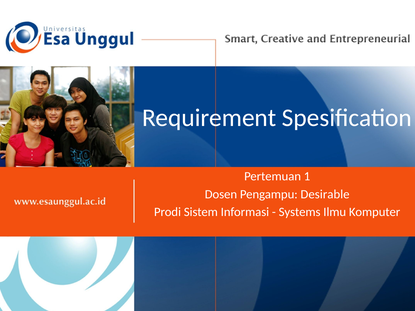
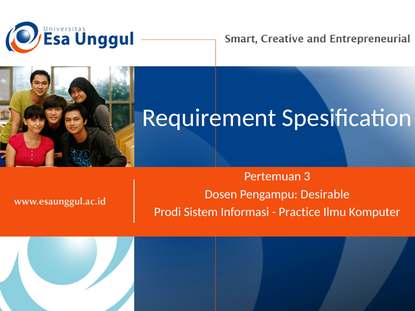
1: 1 -> 3 (307, 177)
Systems: Systems -> Practice (300, 212)
